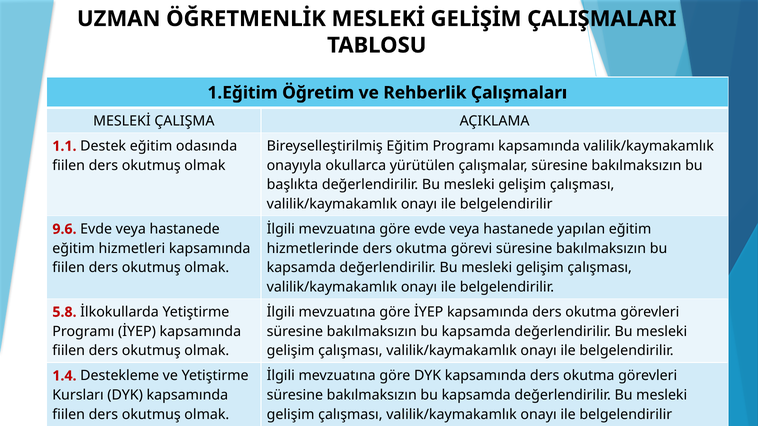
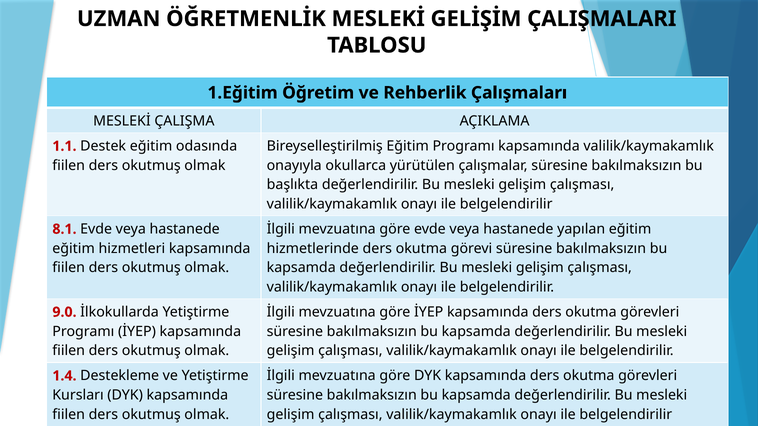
9.6: 9.6 -> 8.1 (64, 229)
5.8: 5.8 -> 9.0 (64, 312)
